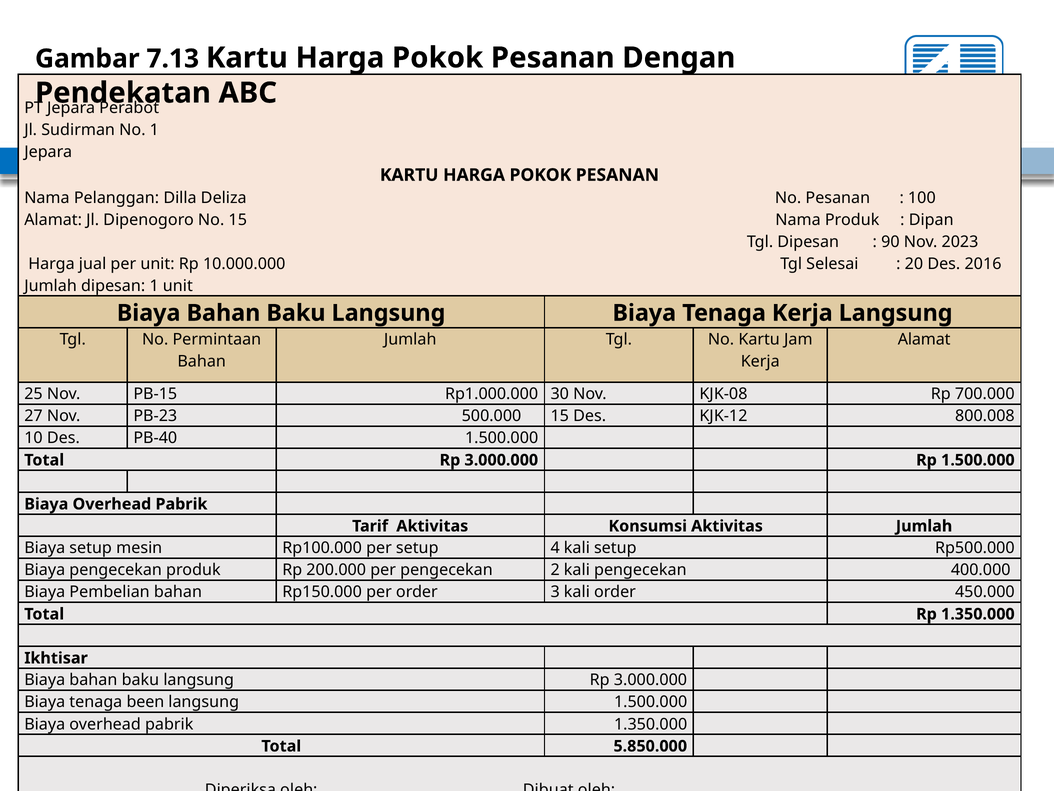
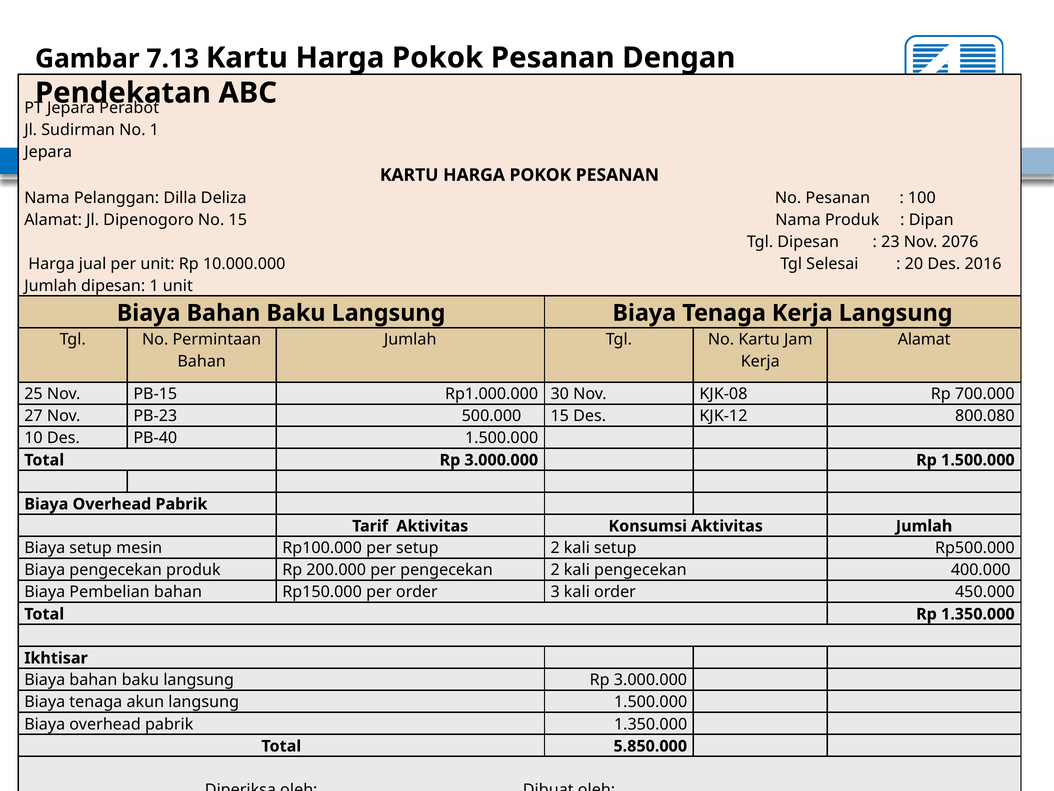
90: 90 -> 23 (890, 242)
2023: 2023 -> 2076 (960, 242)
800.008: 800.008 -> 800.080 (985, 416)
setup 4: 4 -> 2 (555, 548)
been: been -> akun (145, 702)
